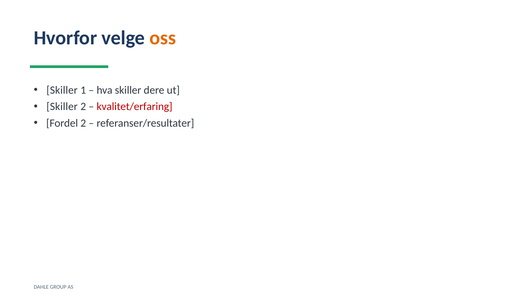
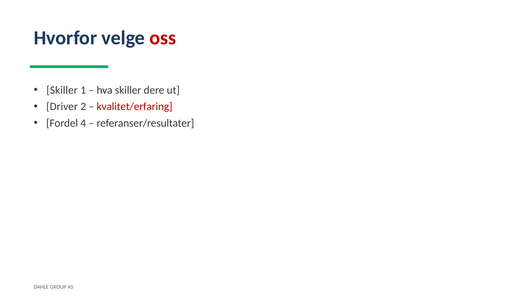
oss colour: orange -> red (163, 38)
Skiller: Skiller -> Driver (62, 107)
Fordel 2: 2 -> 4 (83, 123)
